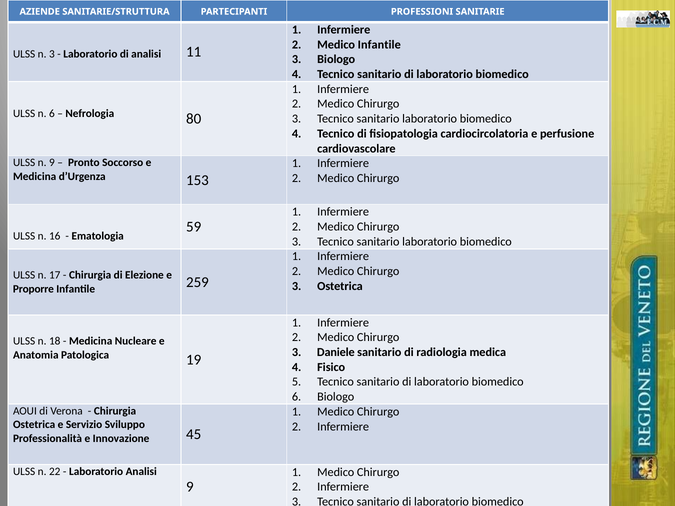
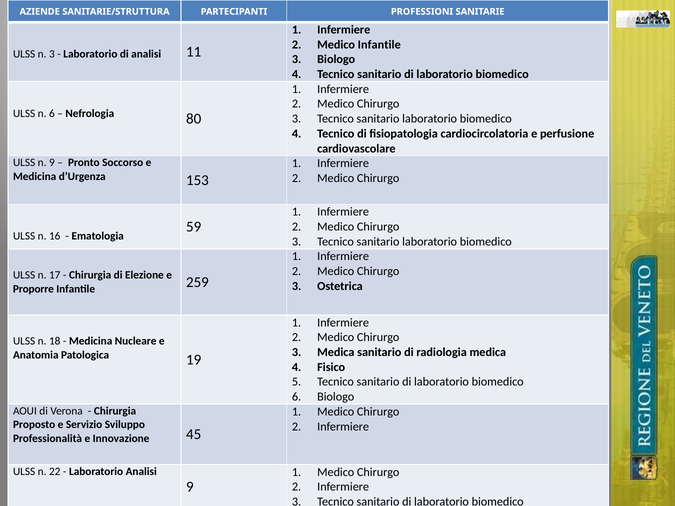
3 Daniele: Daniele -> Medica (336, 352)
Ostetrica: Ostetrica -> Proposto (34, 425)
